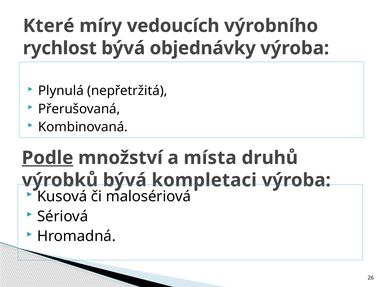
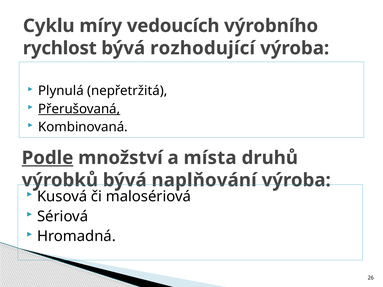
Které: Které -> Cyklu (49, 26)
objednávky: objednávky -> rozhodující (203, 48)
Přerušovaná underline: none -> present (79, 109)
kompletaci: kompletaci -> naplňování (204, 180)
